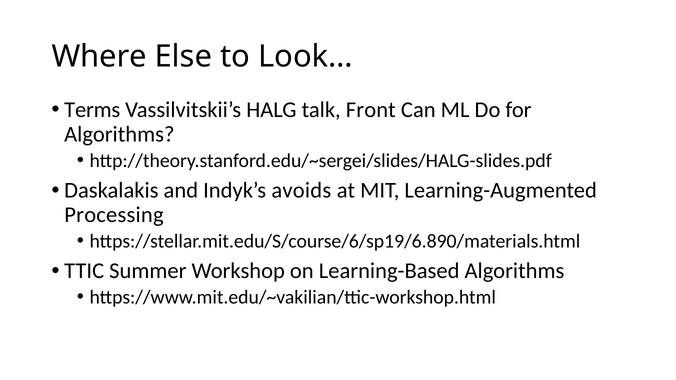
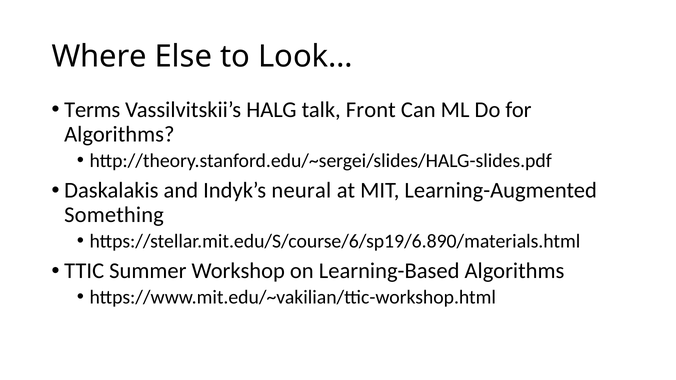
avoids: avoids -> neural (301, 191)
Processing: Processing -> Something (114, 215)
